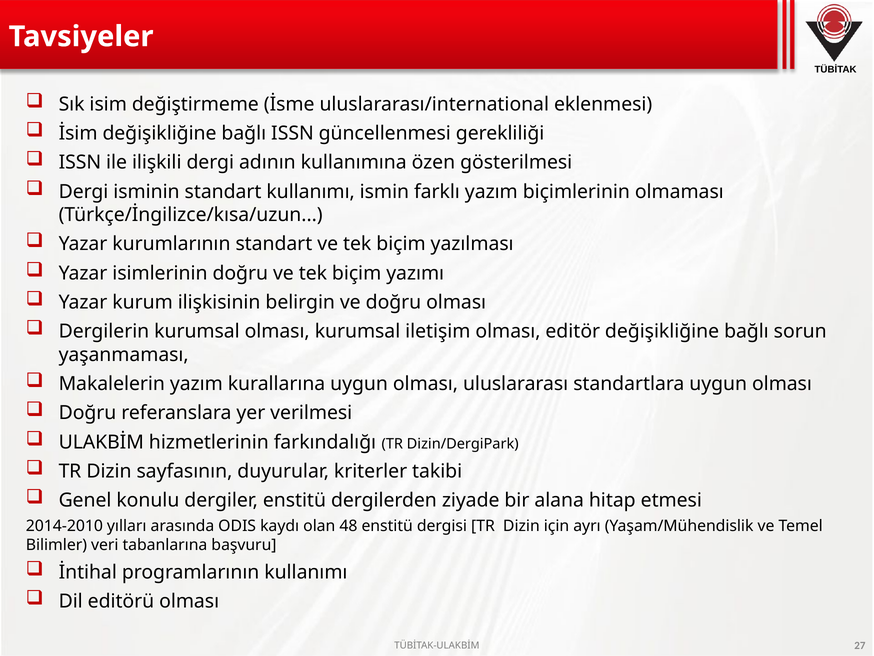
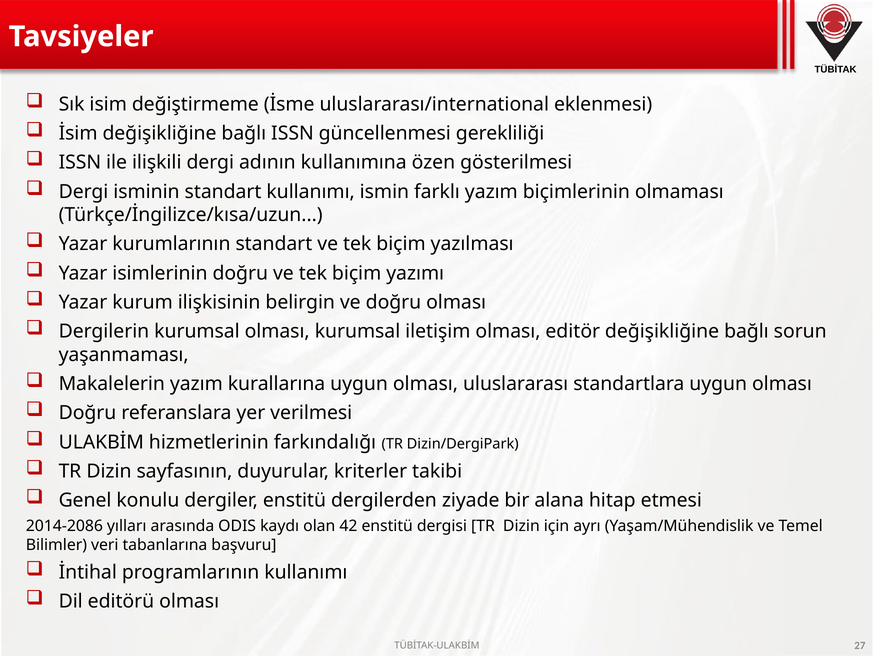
2014-2010: 2014-2010 -> 2014-2086 (64, 526)
48: 48 -> 42 (348, 526)
